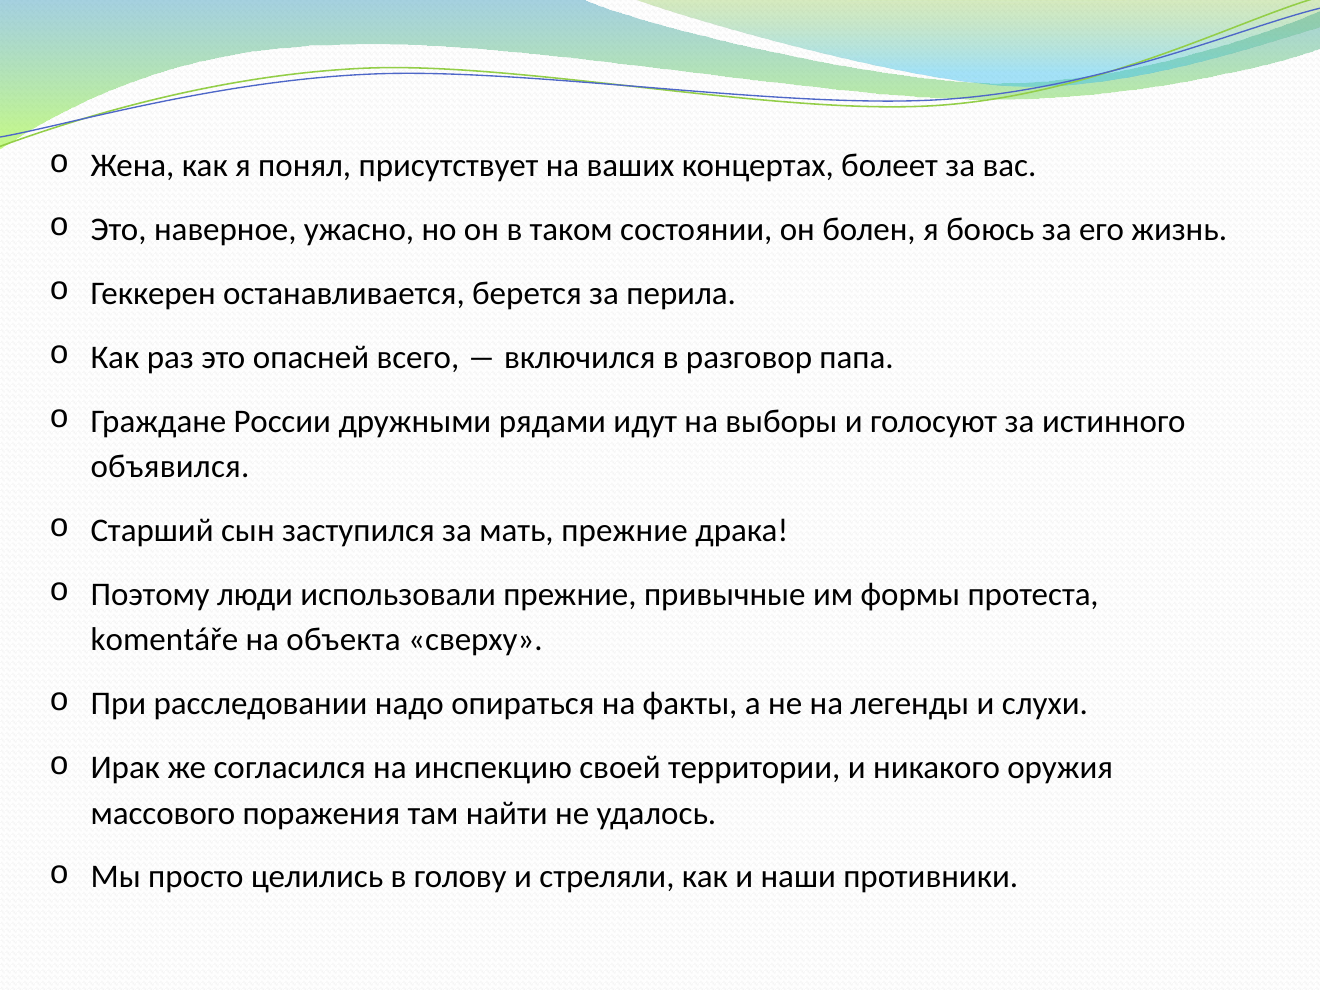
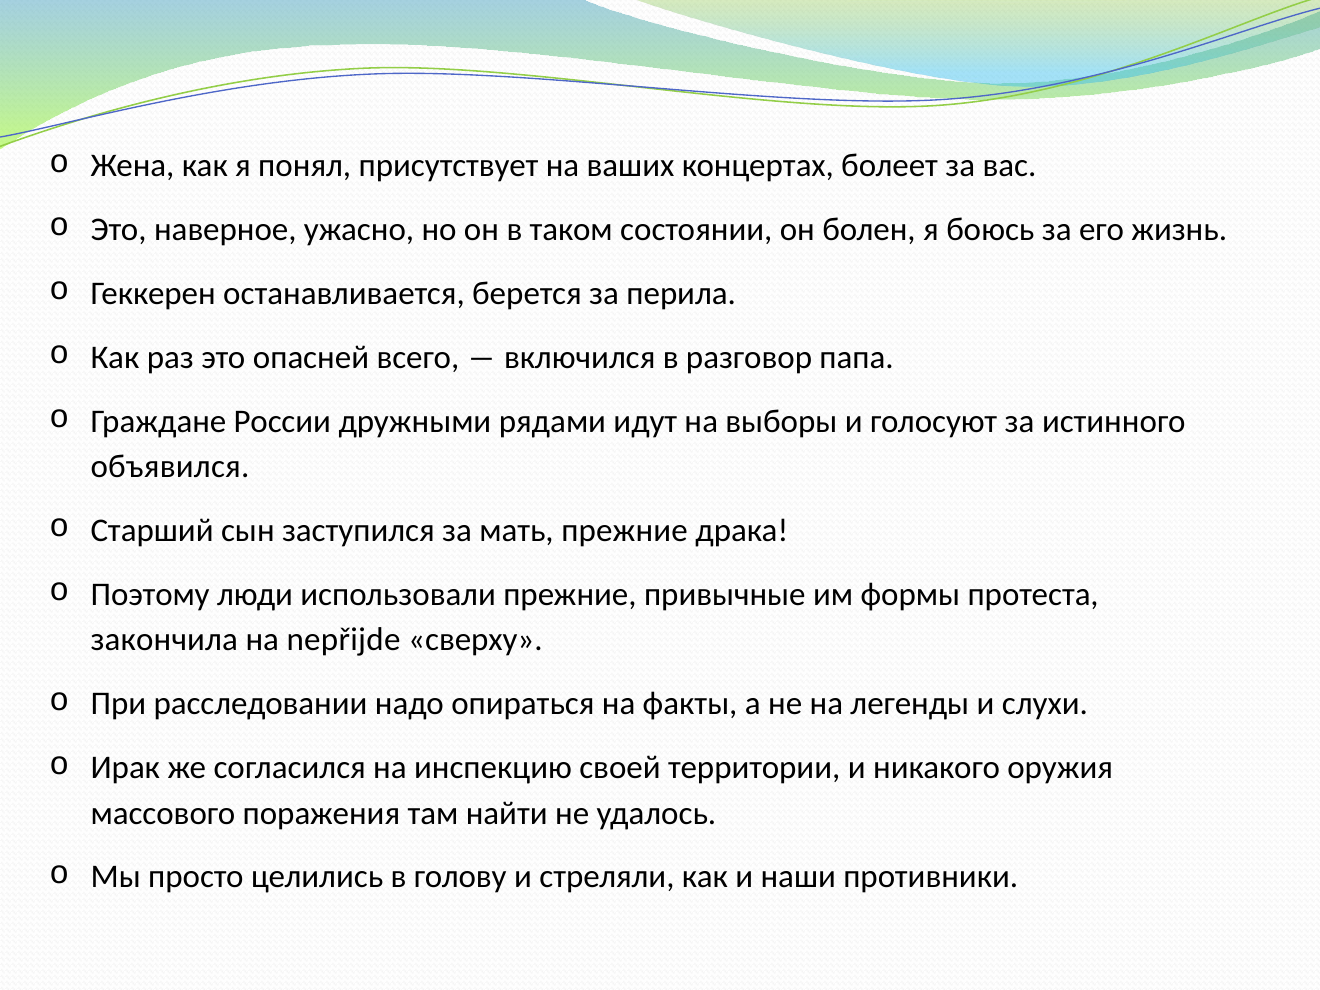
komentáře: komentáře -> закончила (164, 640)
объекта: объекта -> nepřijde (344, 640)
